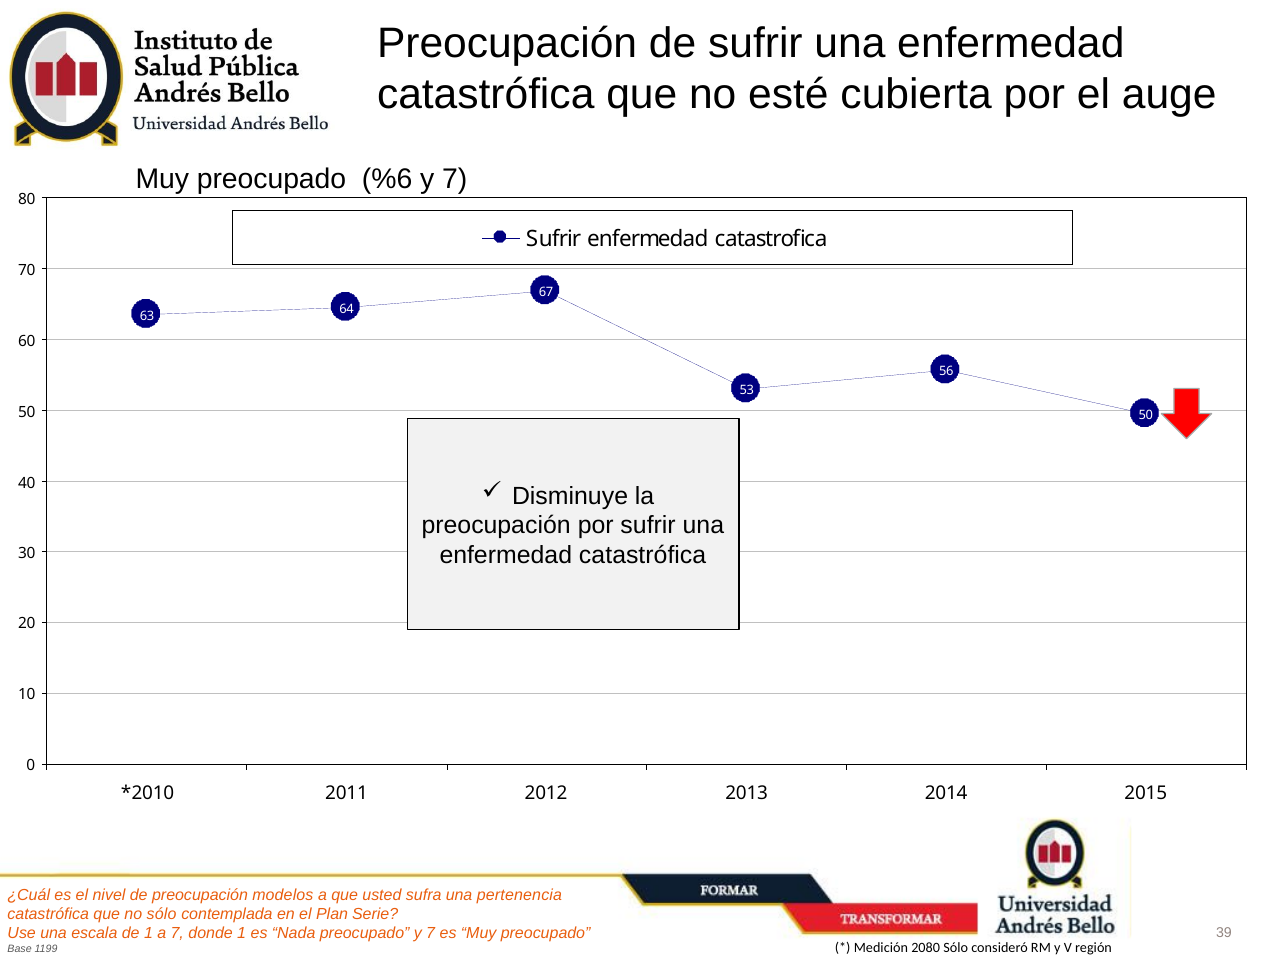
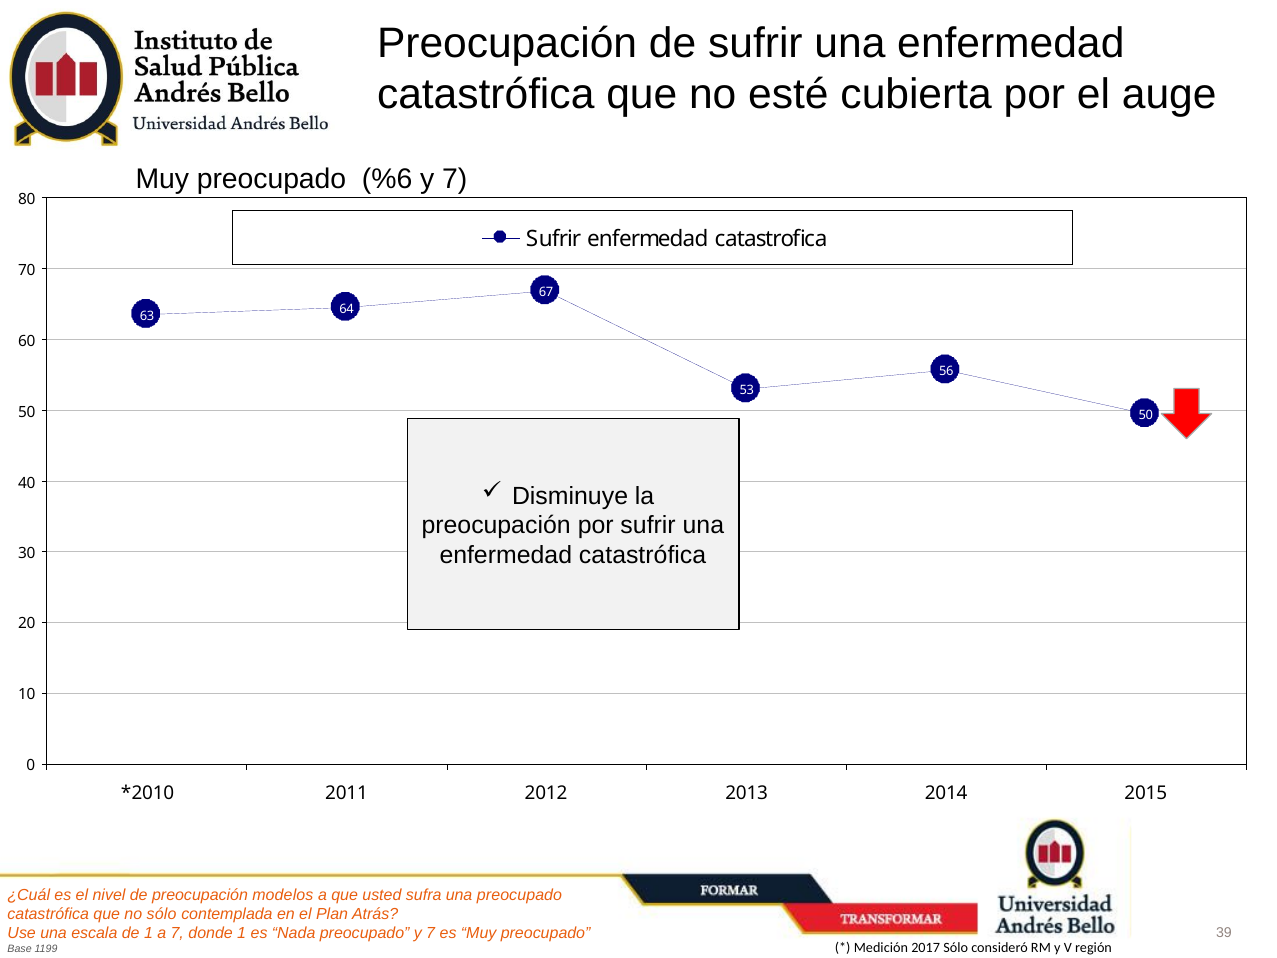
una pertenencia: pertenencia -> preocupado (519, 895)
Serie: Serie -> Atrás (375, 914)
2080: 2080 -> 2017 (926, 947)
